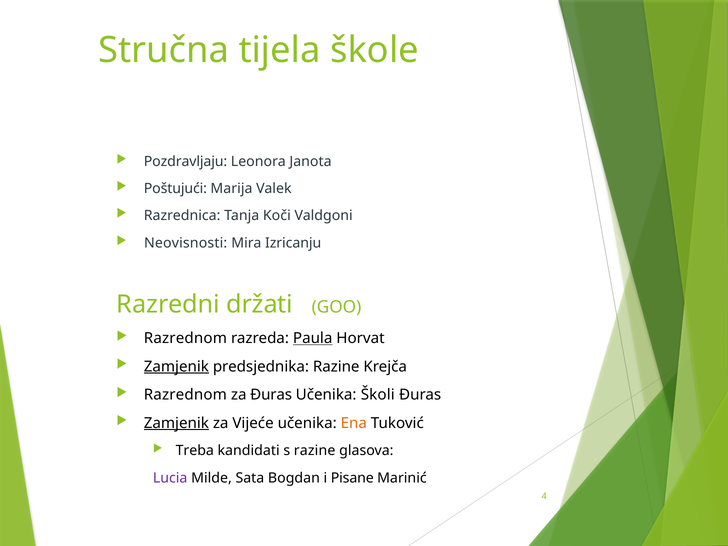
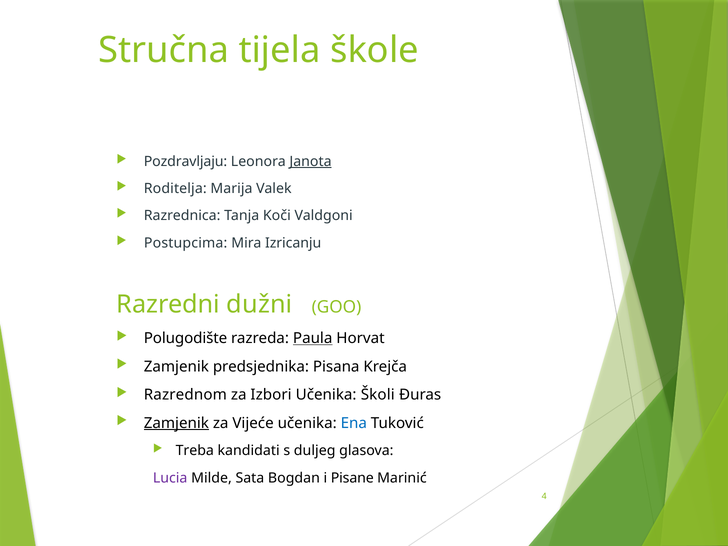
Janota underline: none -> present (311, 162)
Poštujući: Poštujući -> Roditelja (175, 189)
Neovisnosti: Neovisnosti -> Postupcima (186, 243)
držati: držati -> dužni (259, 305)
Razrednom: Razrednom -> Polugodište (186, 338)
Zamjenik underline: present -> none (176, 367)
predsjednika Razine: Razine -> Pisana (336, 367)
za Đuras: Đuras -> Izbori (271, 395)
Ena colour: orange -> blue (354, 423)
s razine: razine -> duljeg (315, 451)
